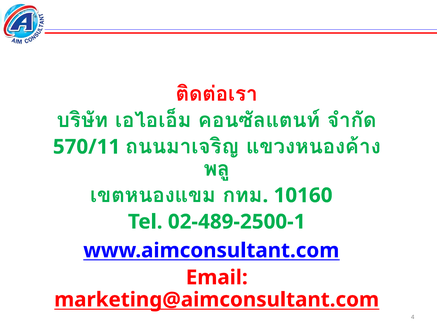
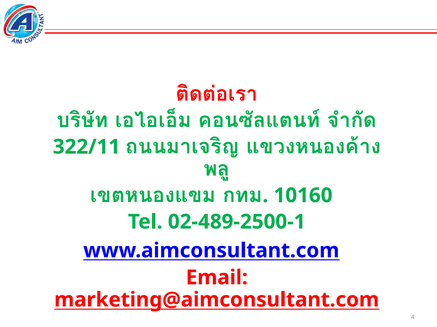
570/11: 570/11 -> 322/11 (87, 147)
